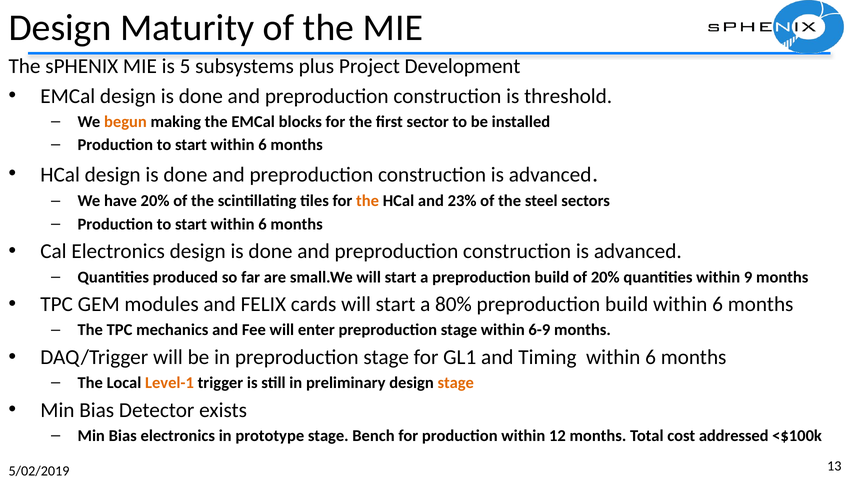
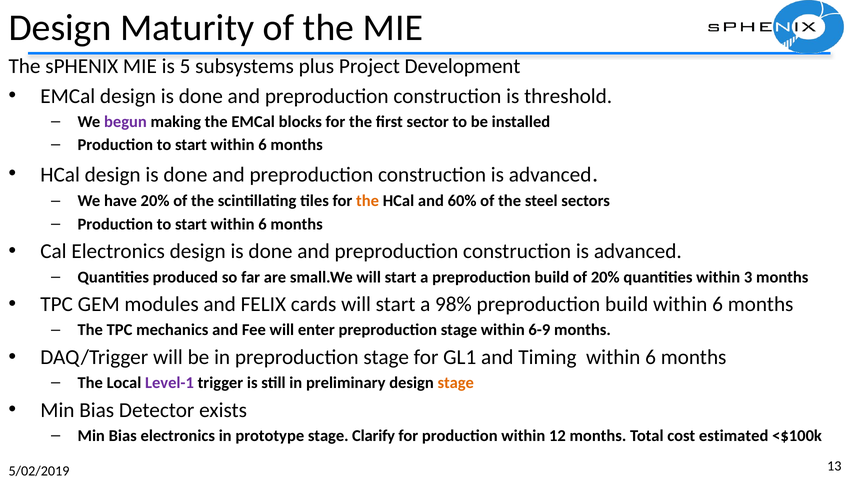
begun colour: orange -> purple (125, 122)
23%: 23% -> 60% (462, 201)
9: 9 -> 3 (748, 277)
80%: 80% -> 98% (453, 304)
Level-1 colour: orange -> purple (169, 383)
Bench: Bench -> Clarify (374, 436)
addressed: addressed -> estimated (734, 436)
